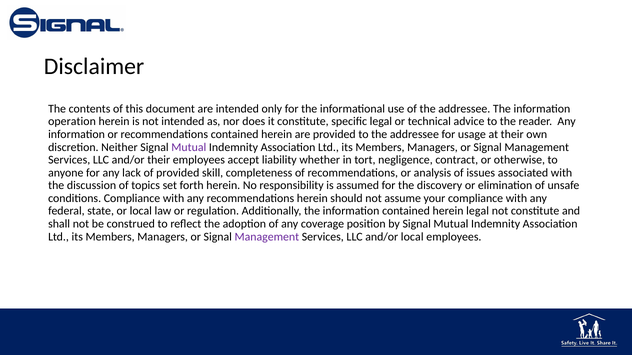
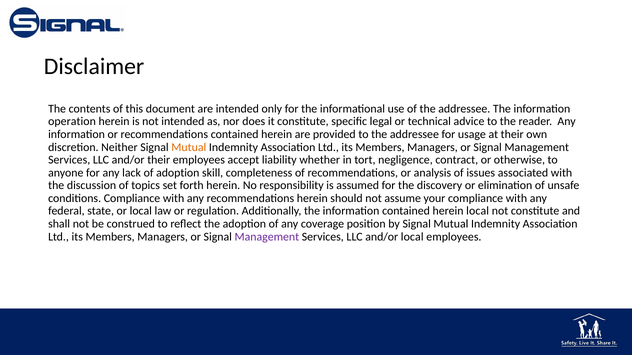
Mutual colour: purple -> orange (189, 147)
of provided: provided -> adoption (178, 173)
herein legal: legal -> local (478, 211)
